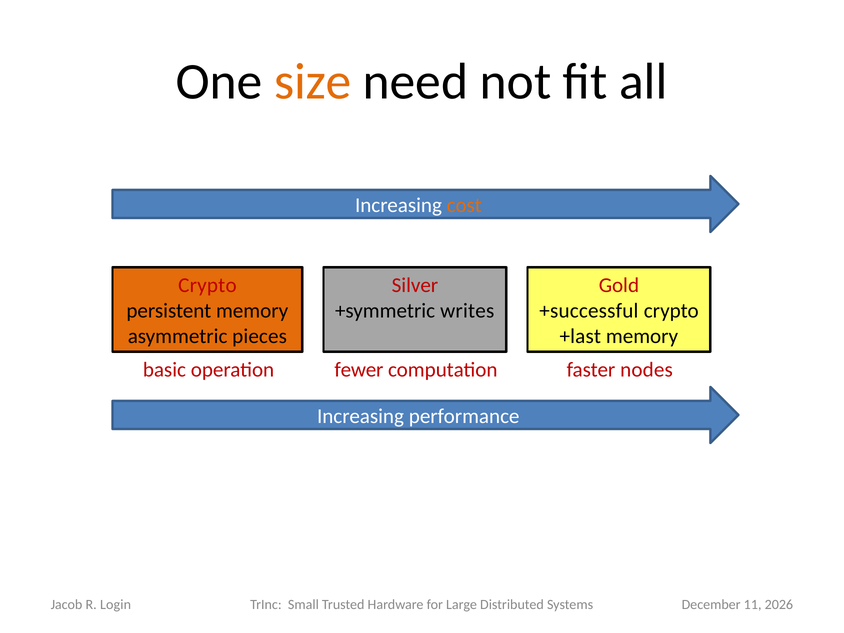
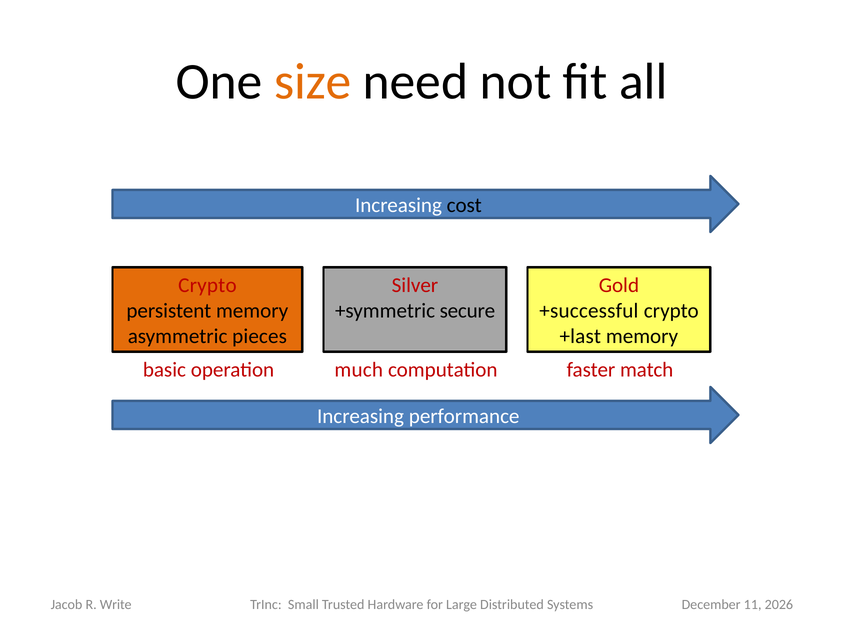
cost colour: orange -> black (464, 205)
writes: writes -> secure (467, 311)
fewer: fewer -> much (359, 370)
nodes: nodes -> match (647, 370)
Login: Login -> Write (116, 605)
